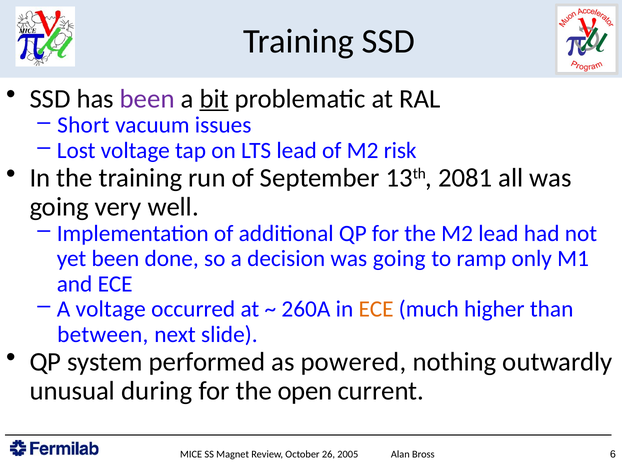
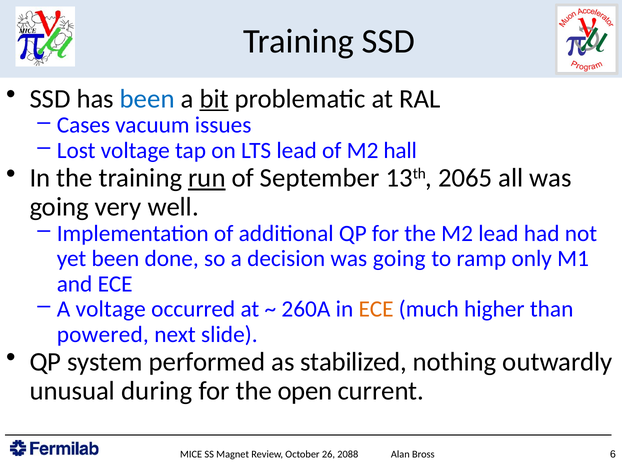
been colour: purple -> blue (147, 99)
Short: Short -> Cases (83, 125)
risk: risk -> hall (400, 151)
run underline: none -> present (207, 178)
2081: 2081 -> 2065 (465, 178)
between: between -> powered (103, 335)
powered: powered -> stabilized (354, 362)
2005: 2005 -> 2088 (348, 455)
